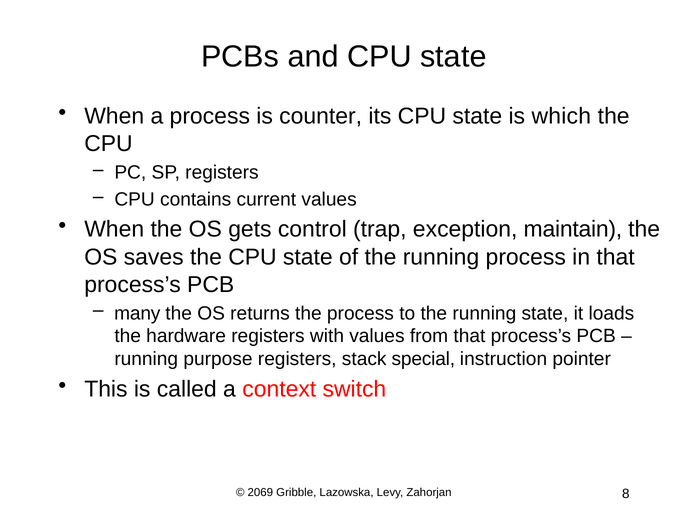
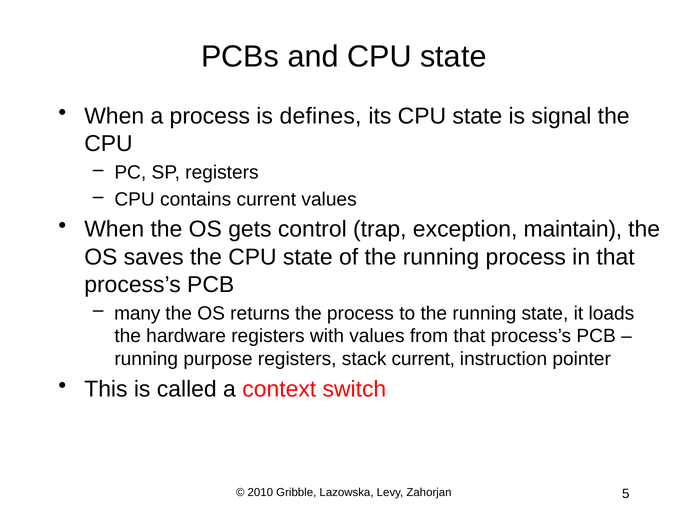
counter: counter -> defines (321, 116)
which: which -> signal (561, 116)
stack special: special -> current (423, 359)
2069: 2069 -> 2010 (260, 493)
8: 8 -> 5 (626, 494)
